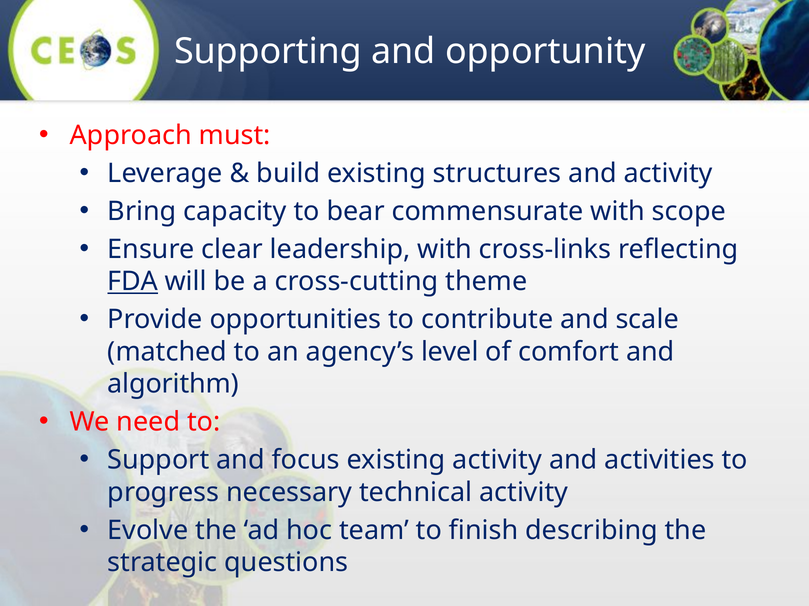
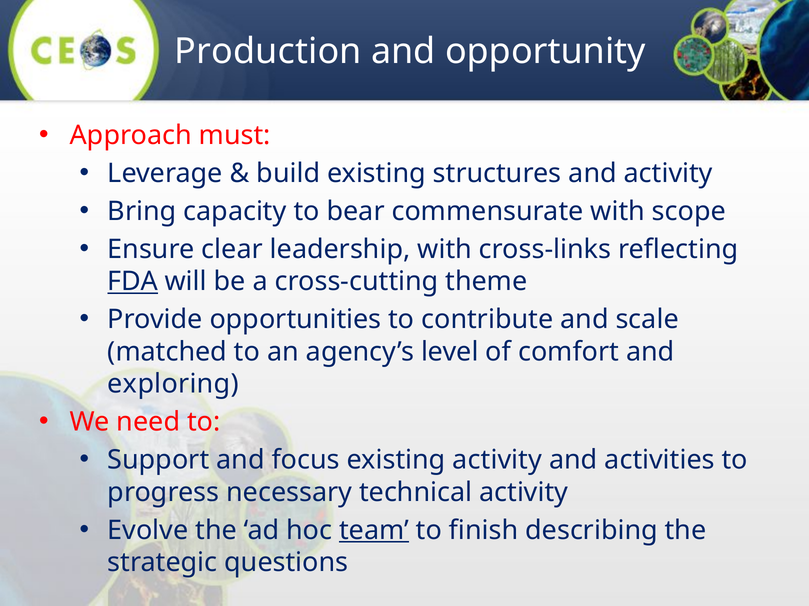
Supporting: Supporting -> Production (268, 51)
algorithm: algorithm -> exploring (173, 385)
team underline: none -> present (374, 531)
